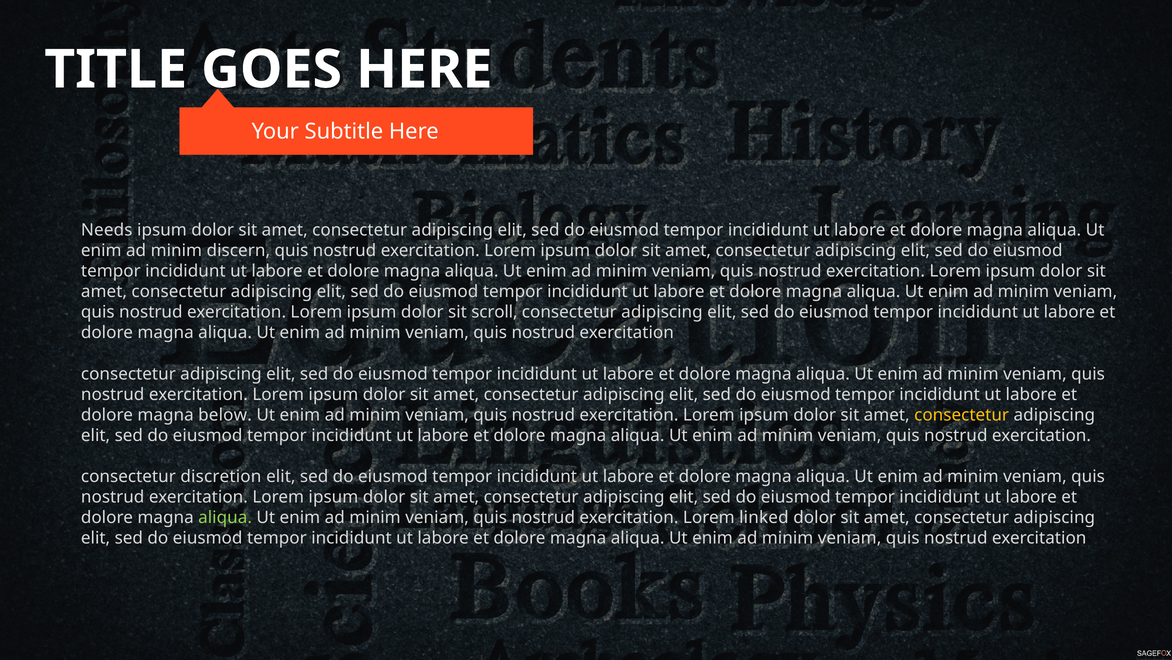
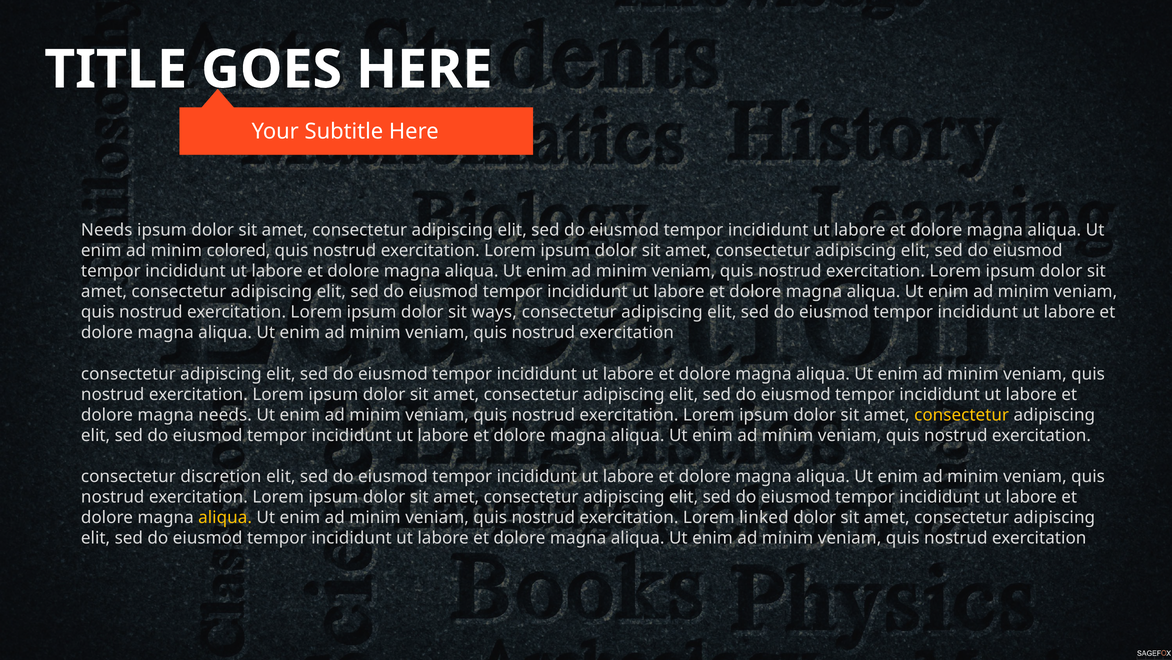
discern: discern -> colored (238, 250)
scroll: scroll -> ways (494, 312)
magna below: below -> needs (225, 415)
aliqua colour: light green -> yellow (225, 517)
